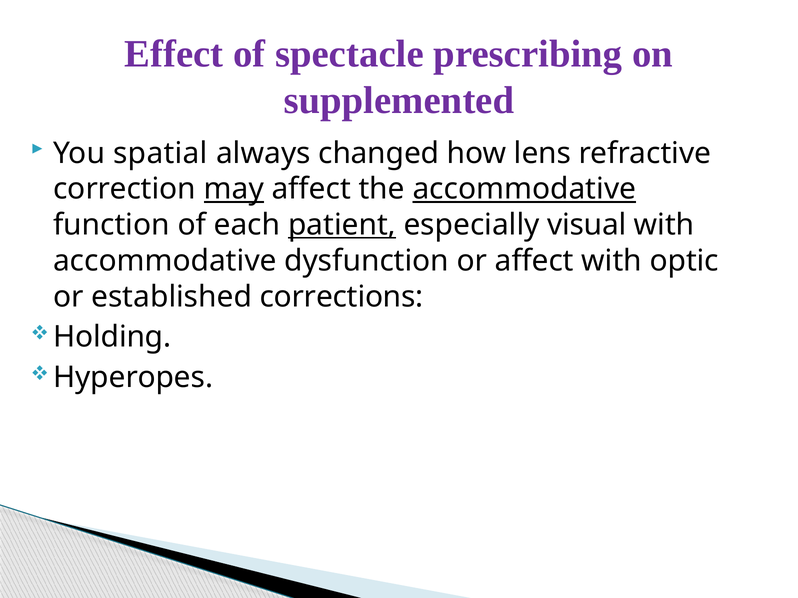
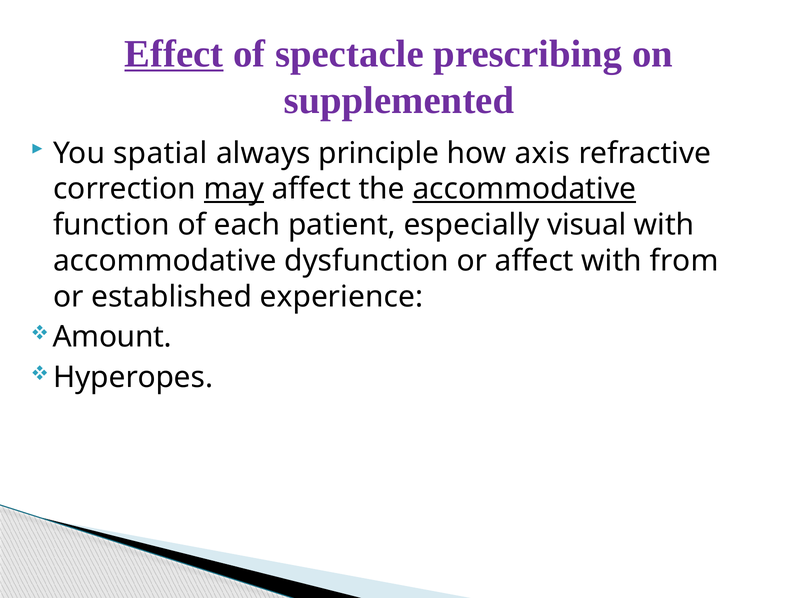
Effect underline: none -> present (174, 54)
changed: changed -> principle (379, 153)
lens: lens -> axis (542, 153)
patient underline: present -> none (342, 225)
optic: optic -> from (684, 261)
corrections: corrections -> experience (341, 297)
Holding: Holding -> Amount (112, 337)
